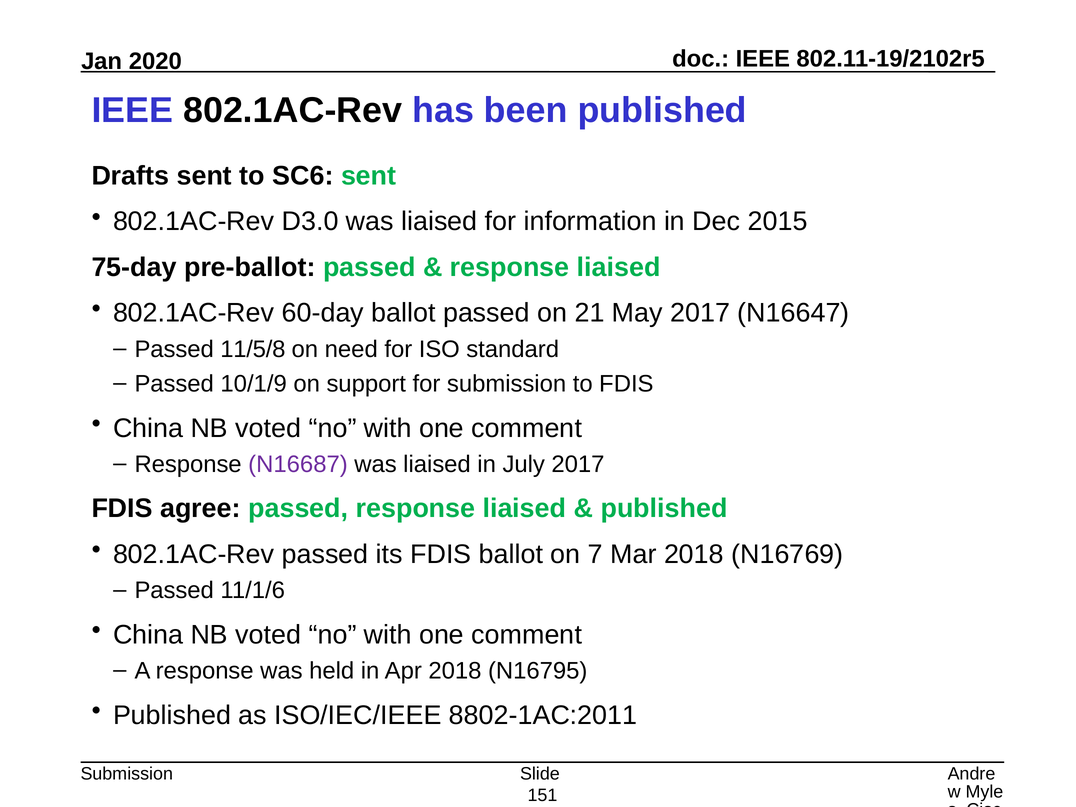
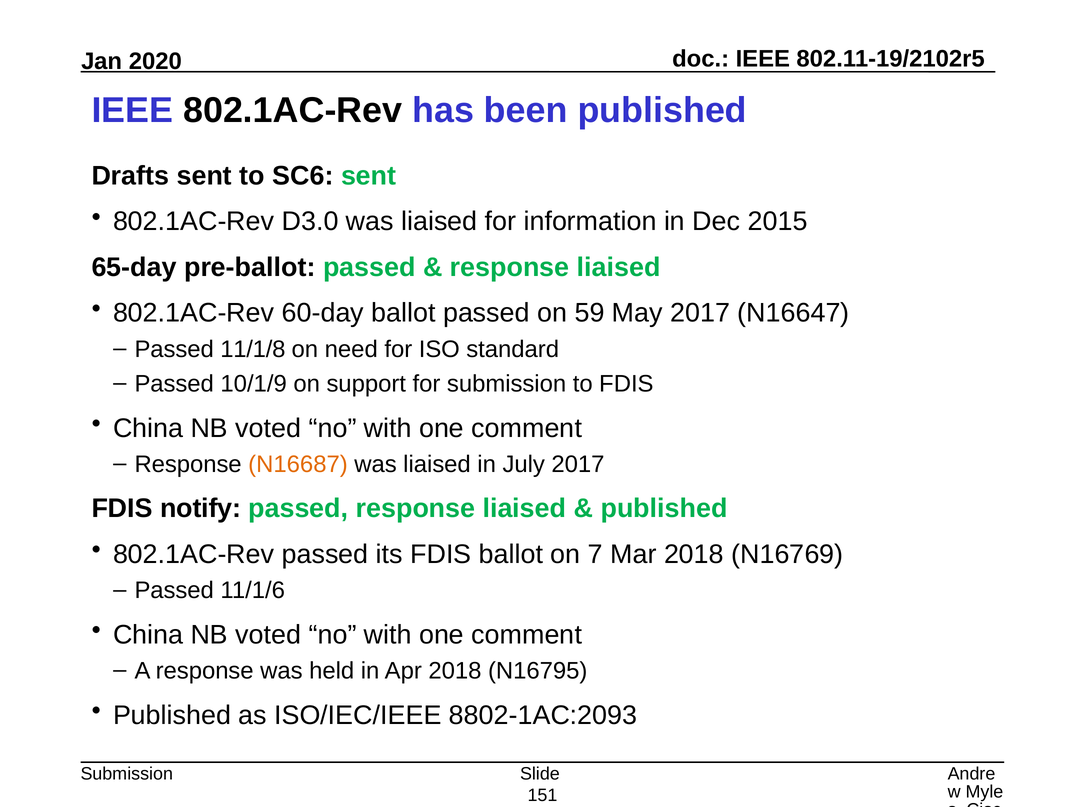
75-day: 75-day -> 65-day (134, 267)
21: 21 -> 59 (590, 313)
11/5/8: 11/5/8 -> 11/1/8 (253, 349)
N16687 colour: purple -> orange (298, 464)
agree: agree -> notify (201, 509)
8802-1AC:2011: 8802-1AC:2011 -> 8802-1AC:2093 (543, 715)
